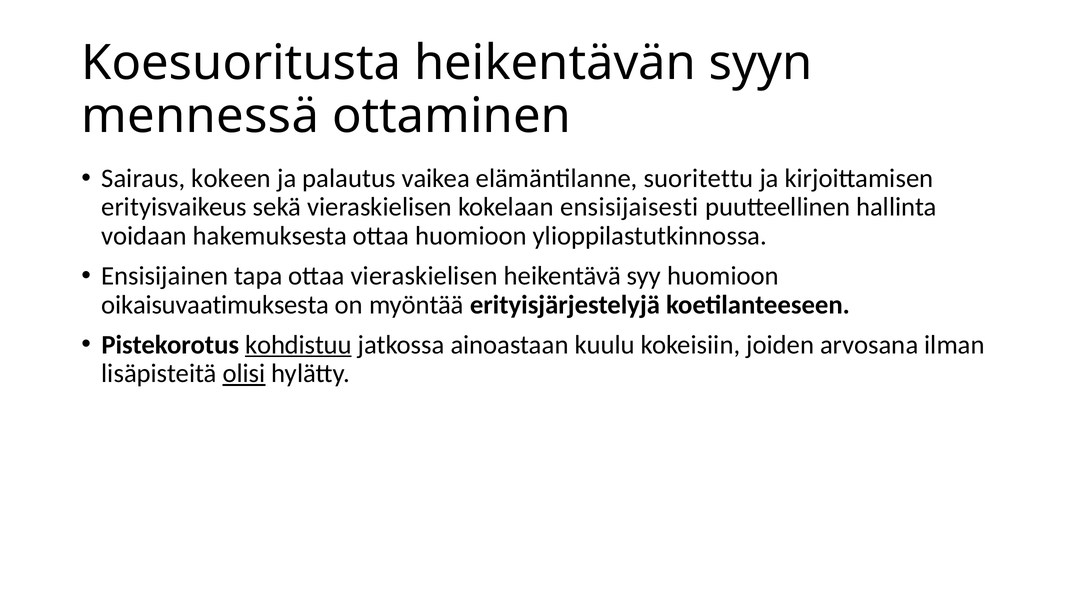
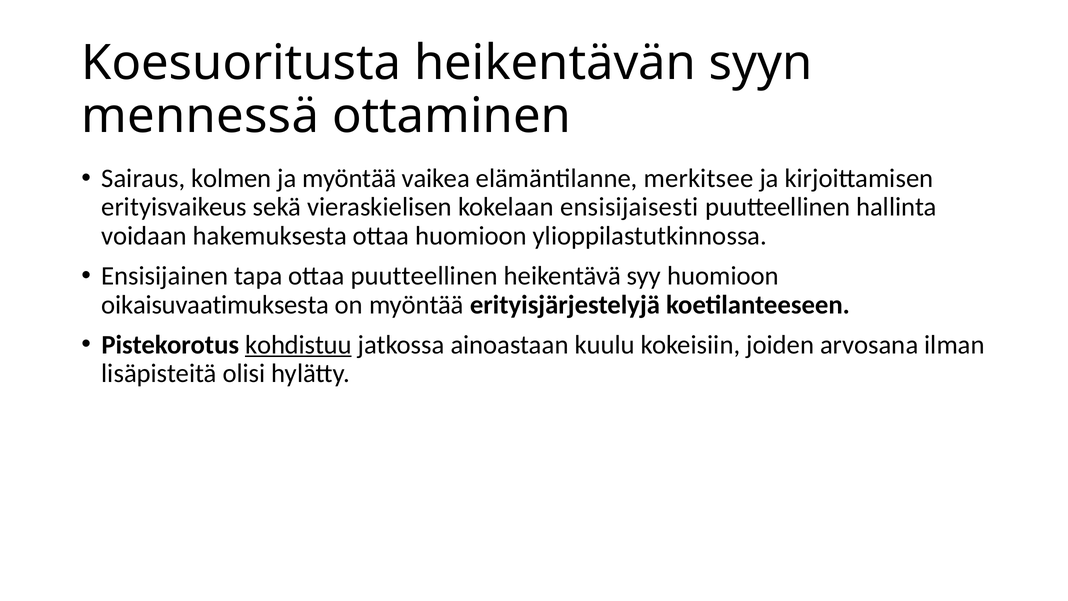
kokeen: kokeen -> kolmen (231, 178)
ja palautus: palautus -> myöntää (349, 178)
suoritettu: suoritettu -> merkitsee (698, 178)
ottaa vieraskielisen: vieraskielisen -> puutteellinen (424, 276)
olisi underline: present -> none (244, 373)
